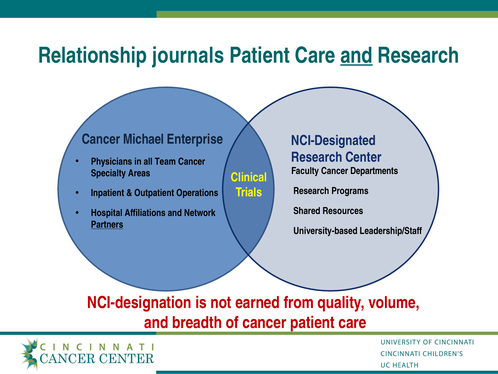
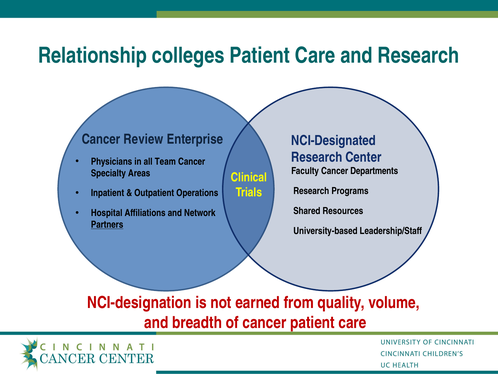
journals: journals -> colleges (188, 55)
and underline: present -> none (357, 55)
Michael: Michael -> Review (144, 139)
